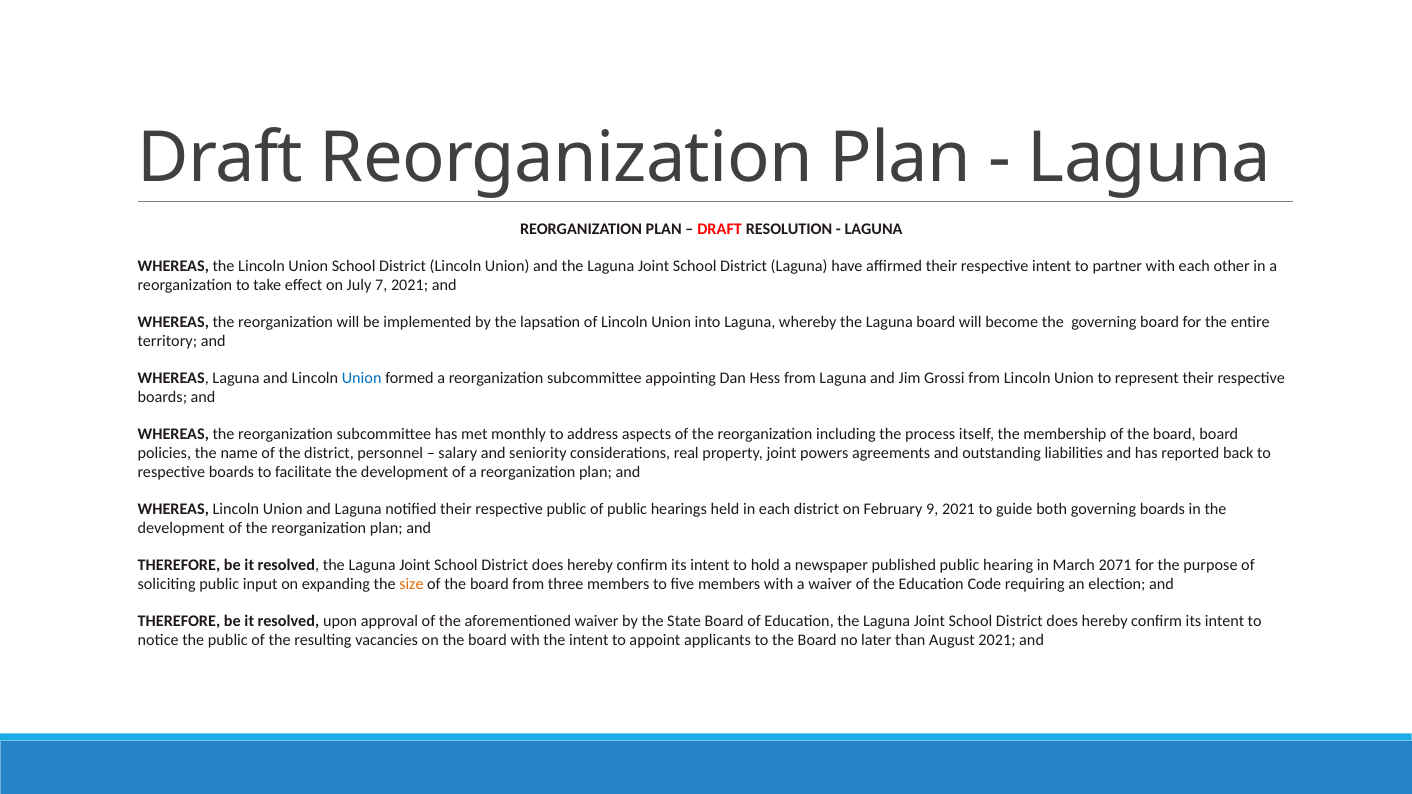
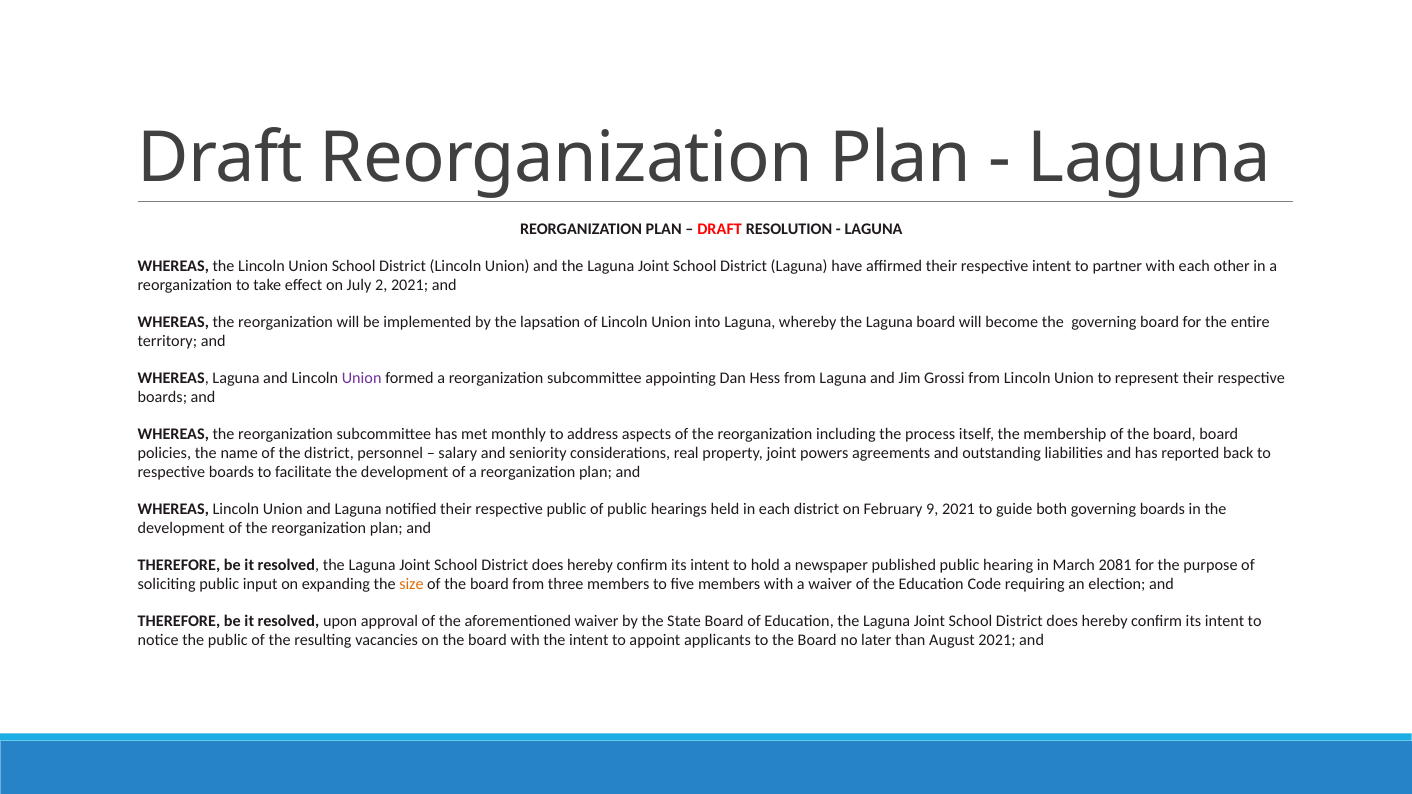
7: 7 -> 2 (381, 285)
Union colour: blue -> purple (362, 379)
2071: 2071 -> 2081 (1115, 565)
